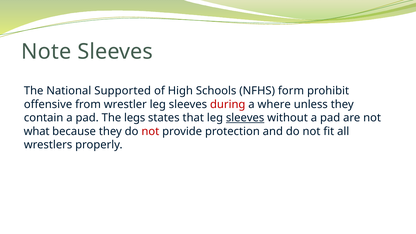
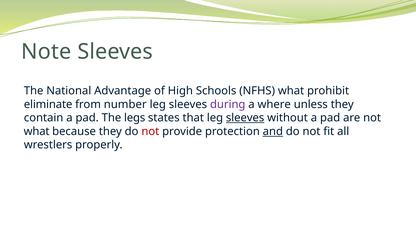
Supported: Supported -> Advantage (123, 91)
NFHS form: form -> what (291, 91)
offensive: offensive -> eliminate (48, 104)
wrestler: wrestler -> number (125, 104)
during colour: red -> purple (228, 104)
and underline: none -> present (273, 131)
